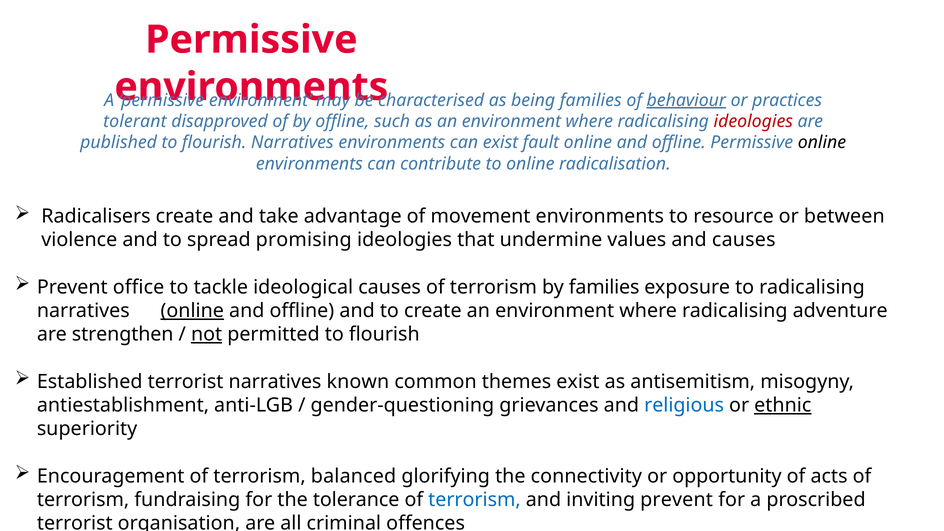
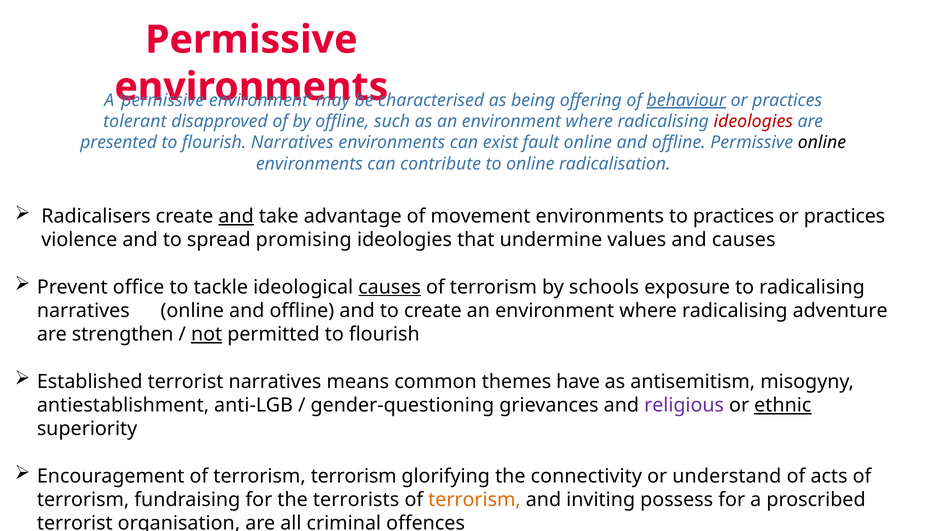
being families: families -> offering (591, 100)
published: published -> presented (119, 143)
and underline: none -> present (236, 216)
to resource: resource -> practices (734, 216)
between: between -> practices (844, 216)
causes underline: none -> present (390, 287)
by families: families -> schools (604, 287)
online underline: present -> none (192, 311)
known: known -> means (358, 382)
themes exist: exist -> have (578, 382)
religious colour: blue -> purple (684, 405)
terrorism balanced: balanced -> terrorism (354, 476)
opportunity: opportunity -> understand (727, 476)
tolerance: tolerance -> terrorists (356, 500)
terrorism colour: blue -> orange (474, 500)
inviting prevent: prevent -> possess (677, 500)
